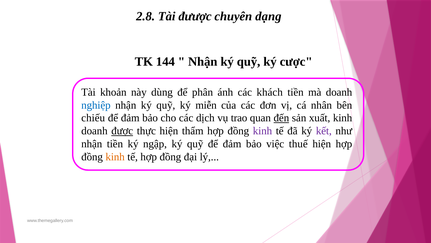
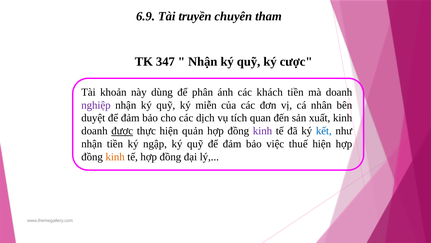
2.8: 2.8 -> 6.9 (146, 16)
đưược: đưược -> truyền (195, 16)
dạng: dạng -> tham (268, 16)
144: 144 -> 347 (165, 62)
nghiệp colour: blue -> purple (96, 105)
chiếu: chiếu -> duyệt (93, 118)
trao: trao -> tích (239, 118)
đến underline: present -> none (281, 118)
thẩm: thẩm -> quản (193, 131)
kết colour: purple -> blue (324, 131)
